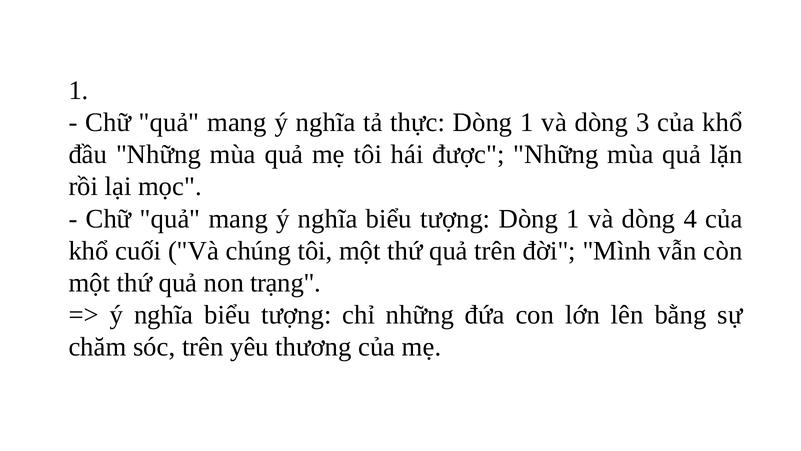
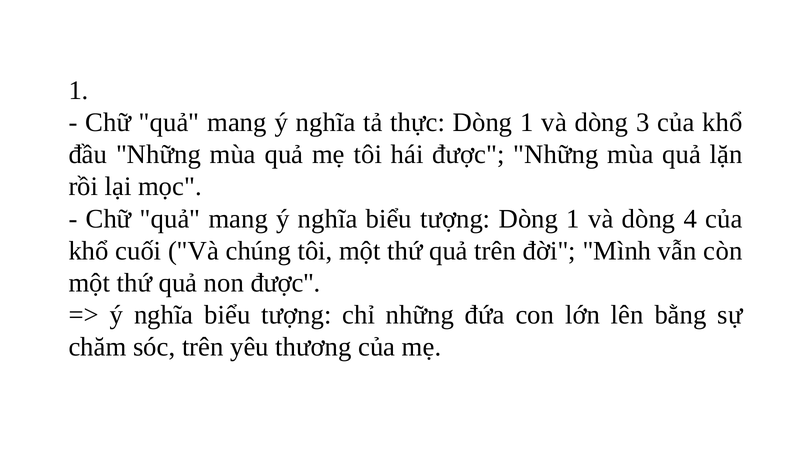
non trạng: trạng -> được (286, 283)
